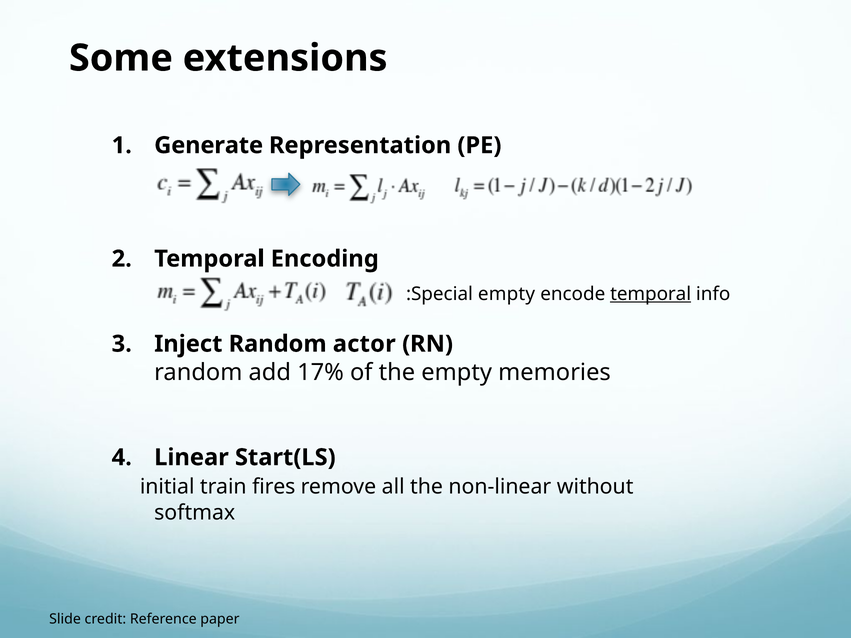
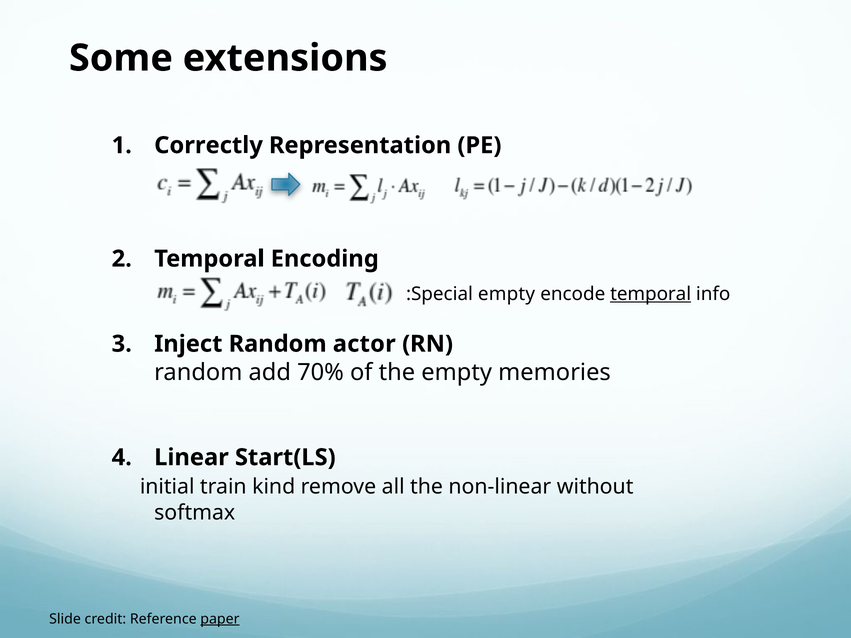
Generate: Generate -> Correctly (209, 145)
17%: 17% -> 70% (321, 372)
fires: fires -> kind (274, 487)
paper underline: none -> present (220, 619)
